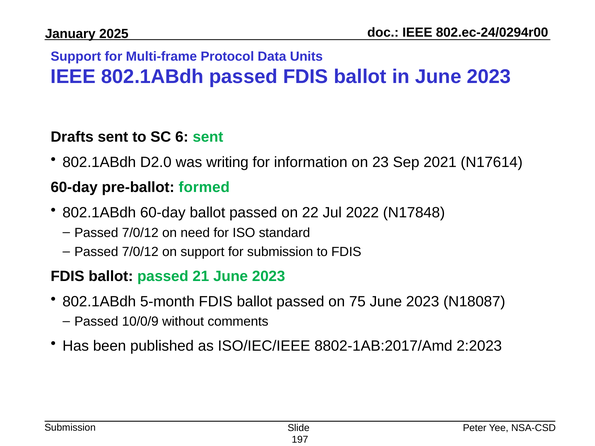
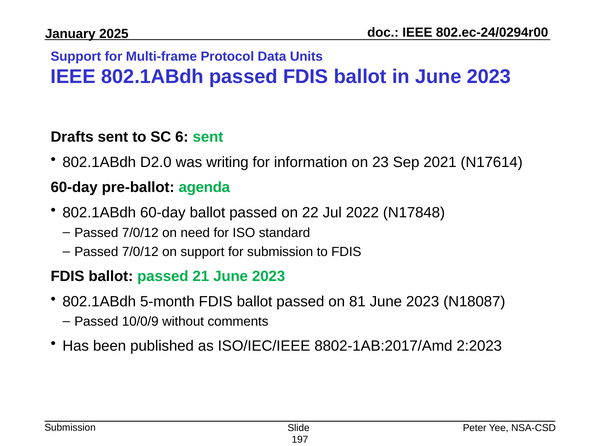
formed: formed -> agenda (204, 188)
75: 75 -> 81 (357, 302)
